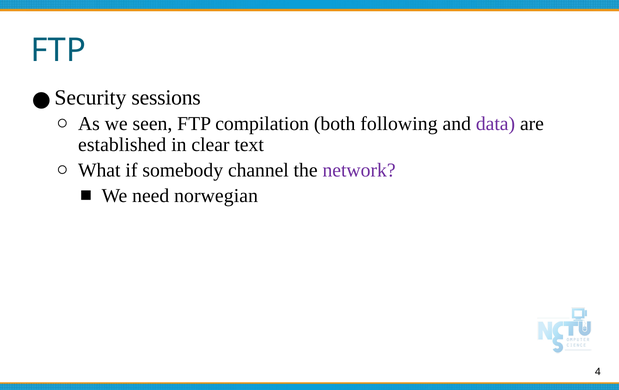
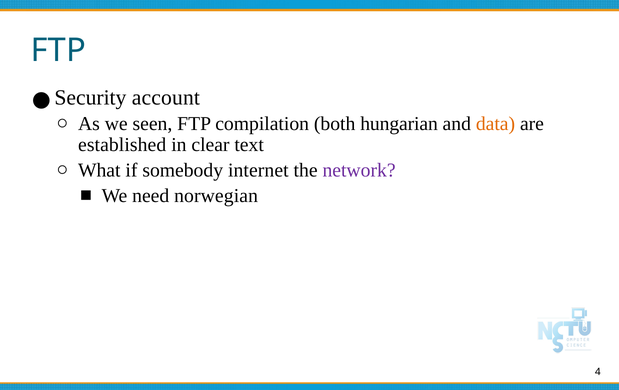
sessions: sessions -> account (166, 97)
following: following -> hungarian (399, 124)
data colour: purple -> orange (495, 124)
channel: channel -> internet (258, 170)
